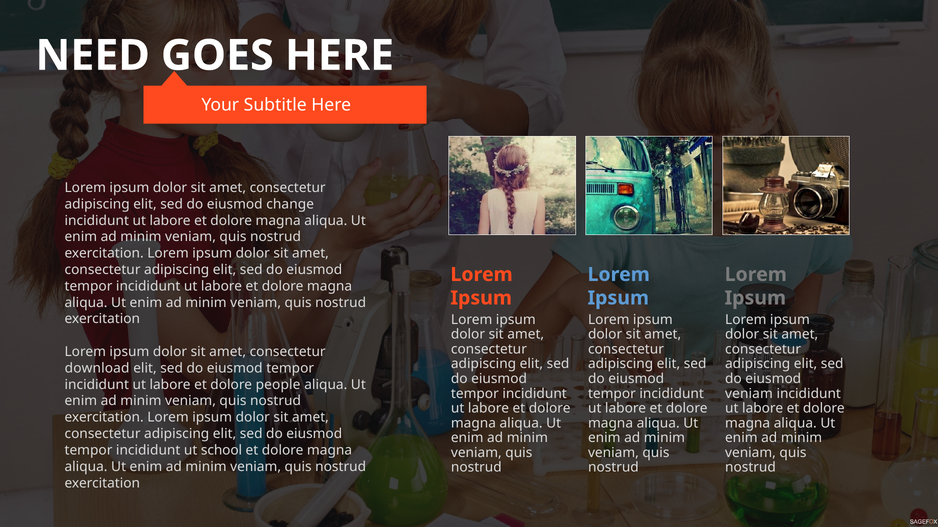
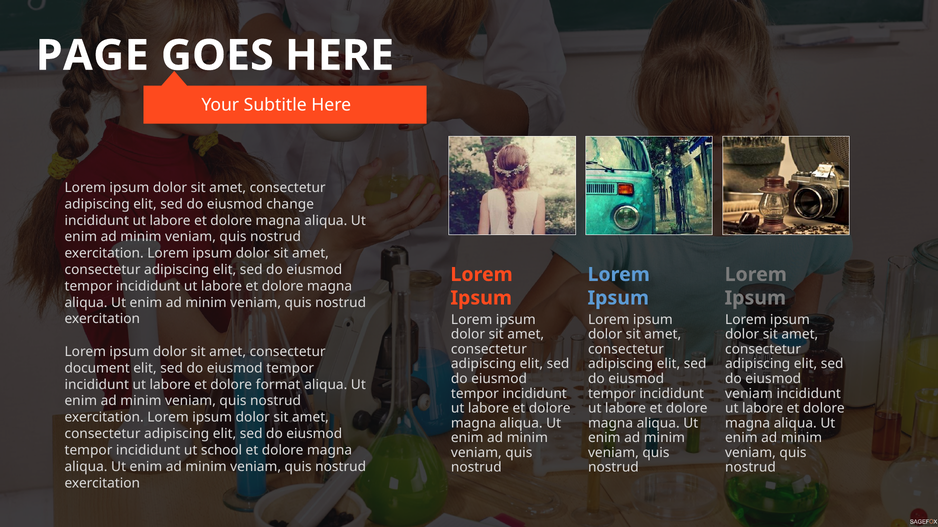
NEED: NEED -> PAGE (92, 56)
download: download -> document (97, 369)
people: people -> format (278, 385)
